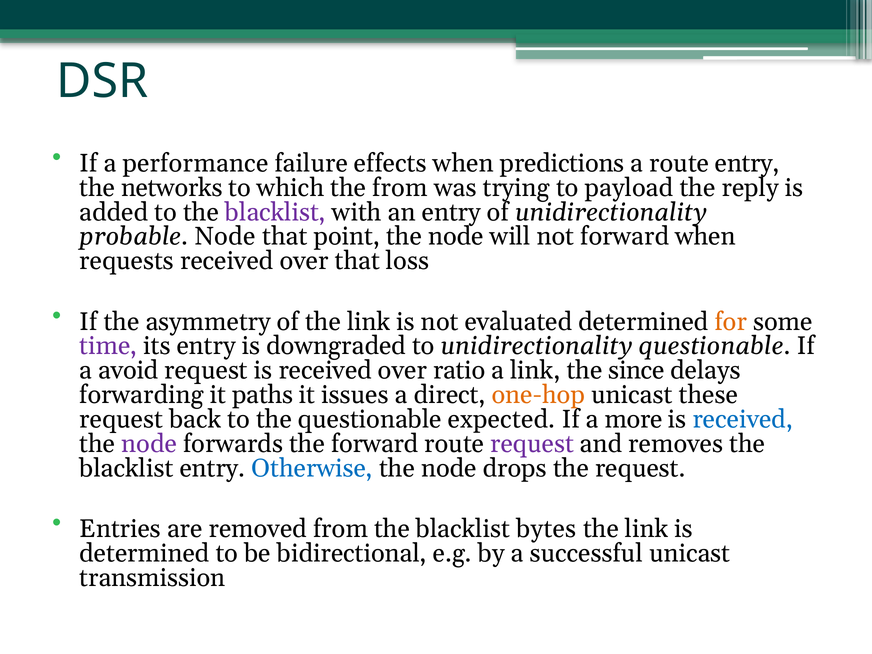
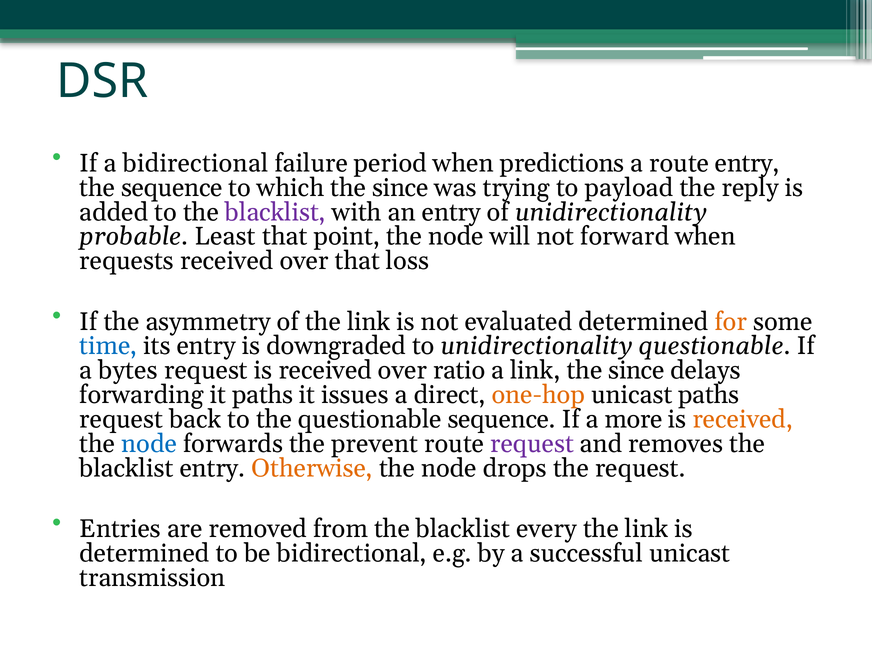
a performance: performance -> bidirectional (195, 163)
effects: effects -> period (390, 163)
the networks: networks -> sequence (172, 188)
which the from: from -> since (400, 188)
probable Node: Node -> Least (225, 237)
time colour: purple -> blue (108, 346)
avoid: avoid -> bytes (128, 371)
unicast these: these -> paths (709, 395)
questionable expected: expected -> sequence (502, 419)
received colour: blue -> orange (743, 419)
node colour: purple -> blue (149, 444)
the forward: forward -> prevent (375, 444)
Otherwise colour: blue -> orange (312, 468)
bytes: bytes -> every (546, 529)
